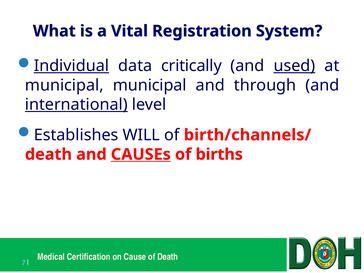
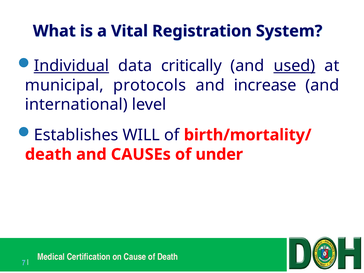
municipal municipal: municipal -> protocols (150, 85)
through: through -> increase (265, 85)
international underline: present -> none (76, 105)
birth/channels/: birth/channels/ -> birth/mortality/ (248, 135)
CAUSEs underline: present -> none (141, 154)
births: births -> under (219, 154)
